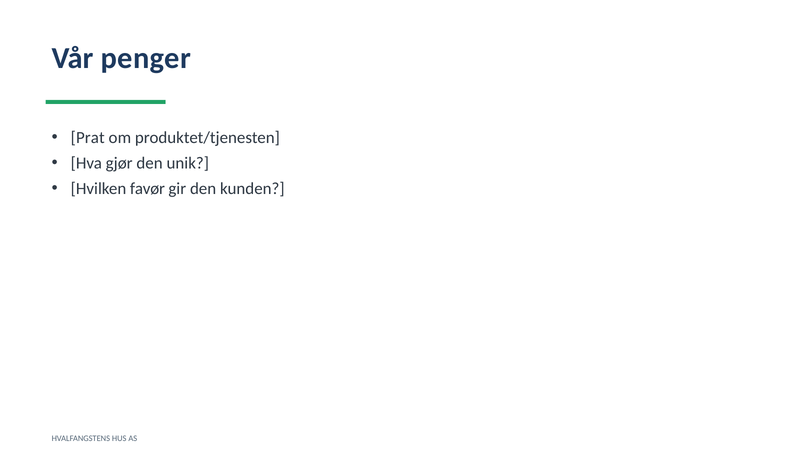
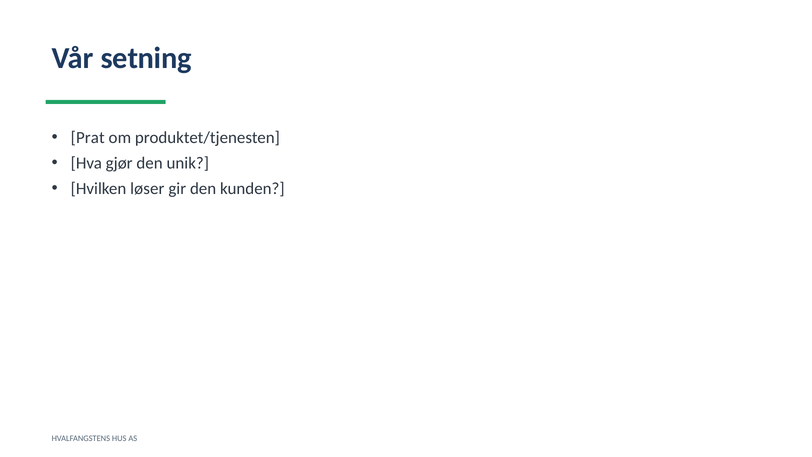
penger: penger -> setning (146, 58)
favør: favør -> løser (147, 188)
